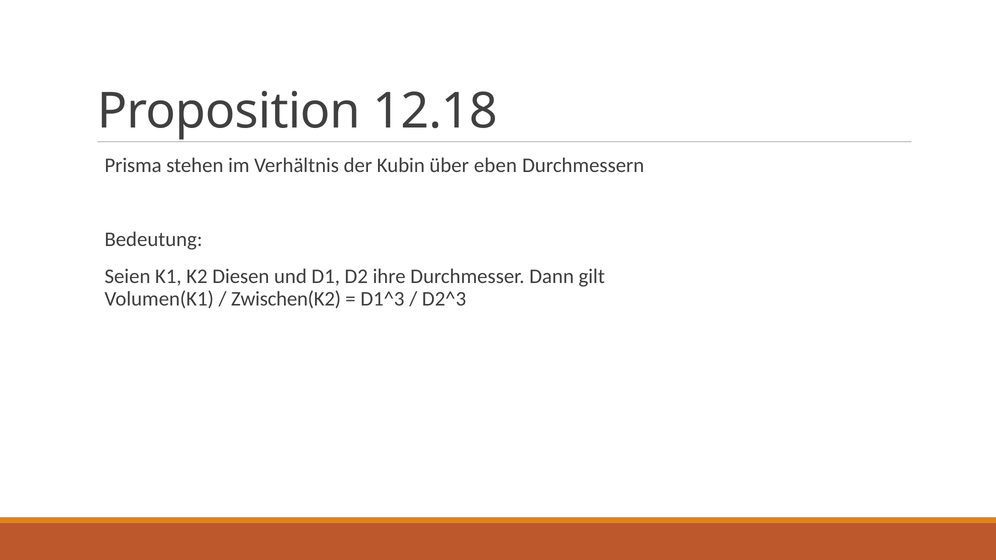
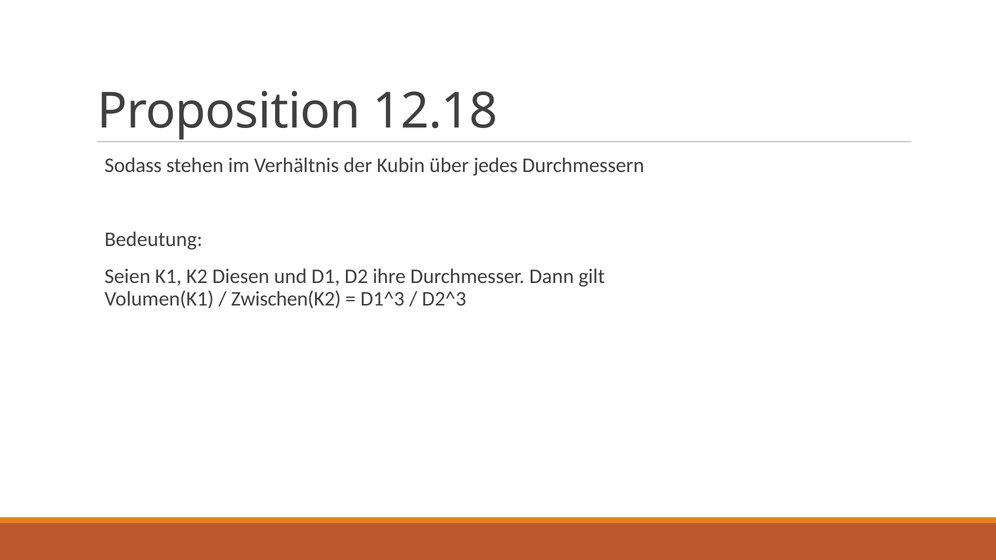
Prisma: Prisma -> Sodass (133, 166)
eben: eben -> jedes (496, 166)
